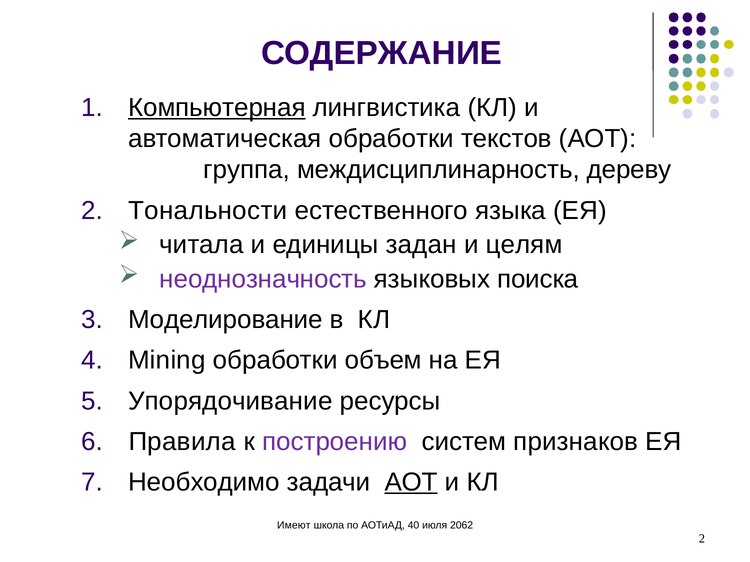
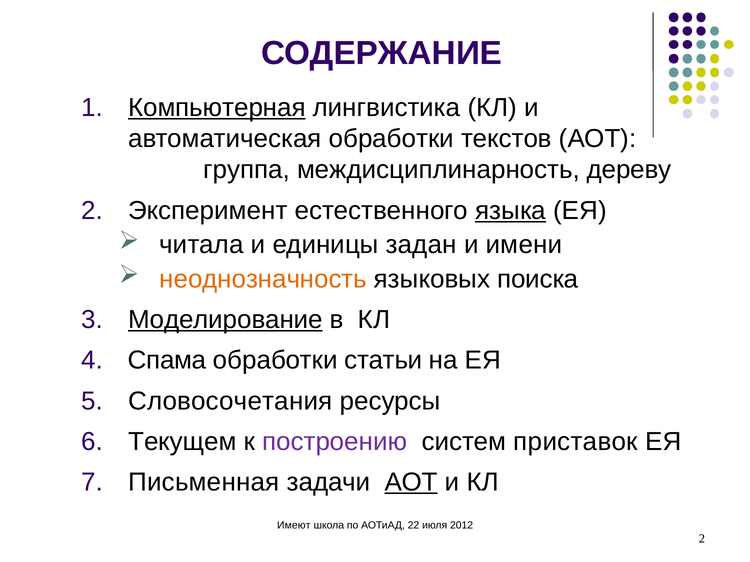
Тональности: Тональности -> Эксперимент (208, 211)
языка underline: none -> present (510, 211)
целям: целям -> имени (524, 245)
неоднозначность colour: purple -> orange (263, 279)
Моделирование underline: none -> present (225, 320)
Mining: Mining -> Спама (167, 361)
объем: объем -> статьи (383, 361)
Упорядочивание: Упорядочивание -> Словосочетания (230, 401)
Правила: Правила -> Текущем (182, 442)
признаков: признаков -> приставок (576, 442)
Необходимо: Необходимо -> Письменная (204, 483)
40: 40 -> 22 (413, 526)
2062: 2062 -> 2012 (462, 526)
